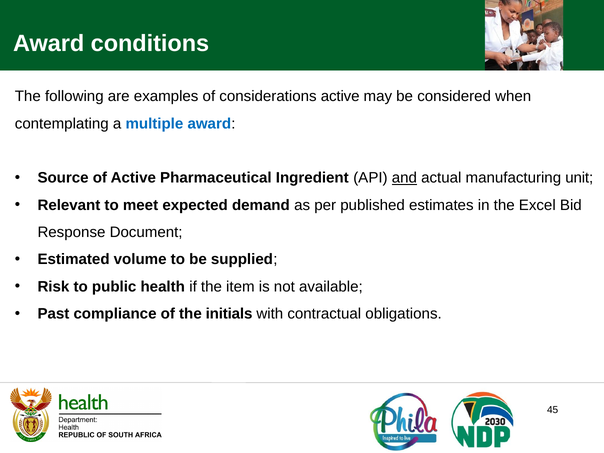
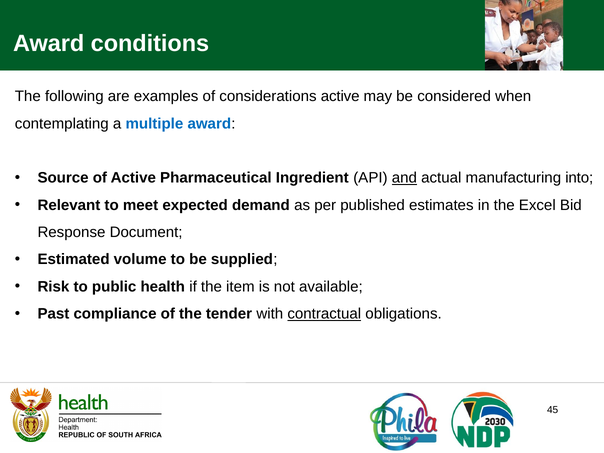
unit: unit -> into (579, 178)
initials: initials -> tender (229, 314)
contractual underline: none -> present (324, 314)
